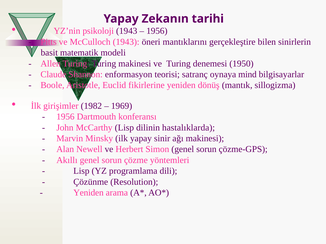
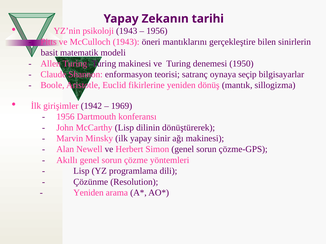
mind: mind -> seçip (247, 75)
1982: 1982 -> 1942 (91, 106)
hastalıklarda: hastalıklarda -> dönüştürerek (189, 128)
